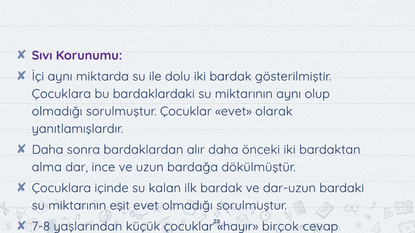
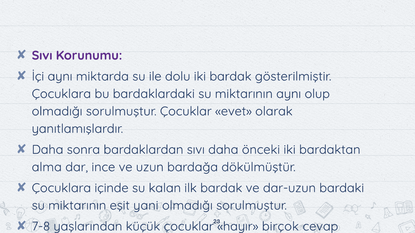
bardaklardan alır: alır -> sıvı (196, 150)
eşit evet: evet -> yani (146, 206)
